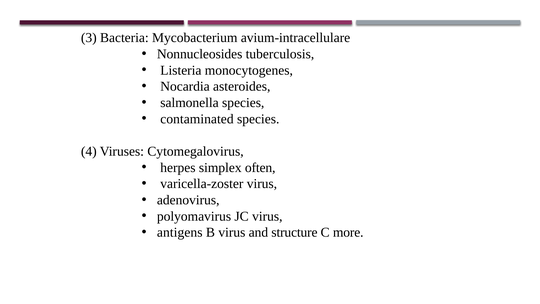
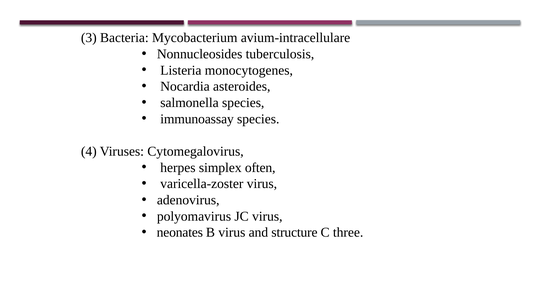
contaminated: contaminated -> immunoassay (197, 119)
antigens: antigens -> neonates (180, 232)
more: more -> three (348, 232)
